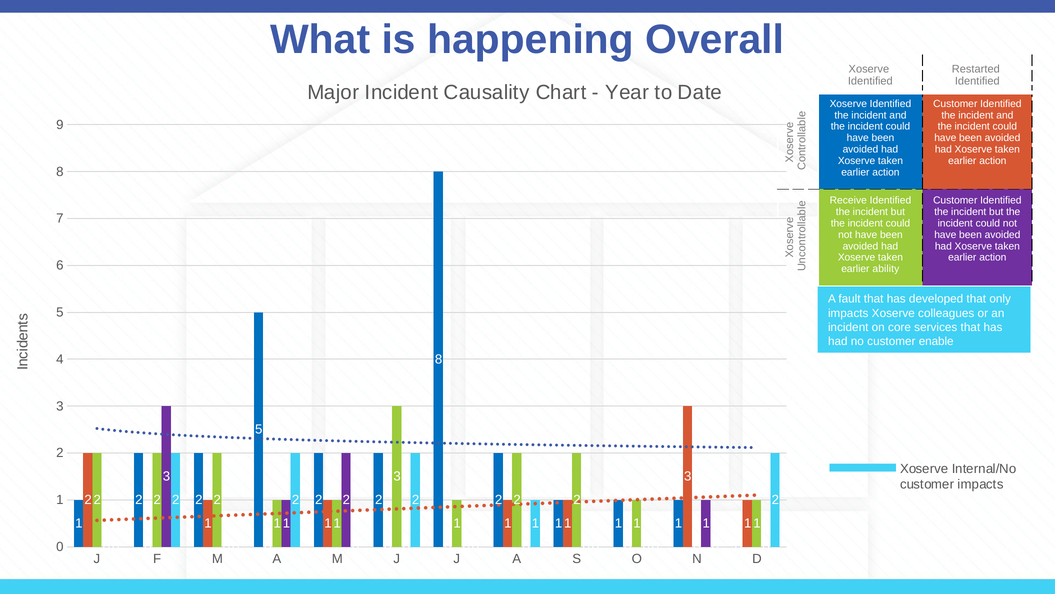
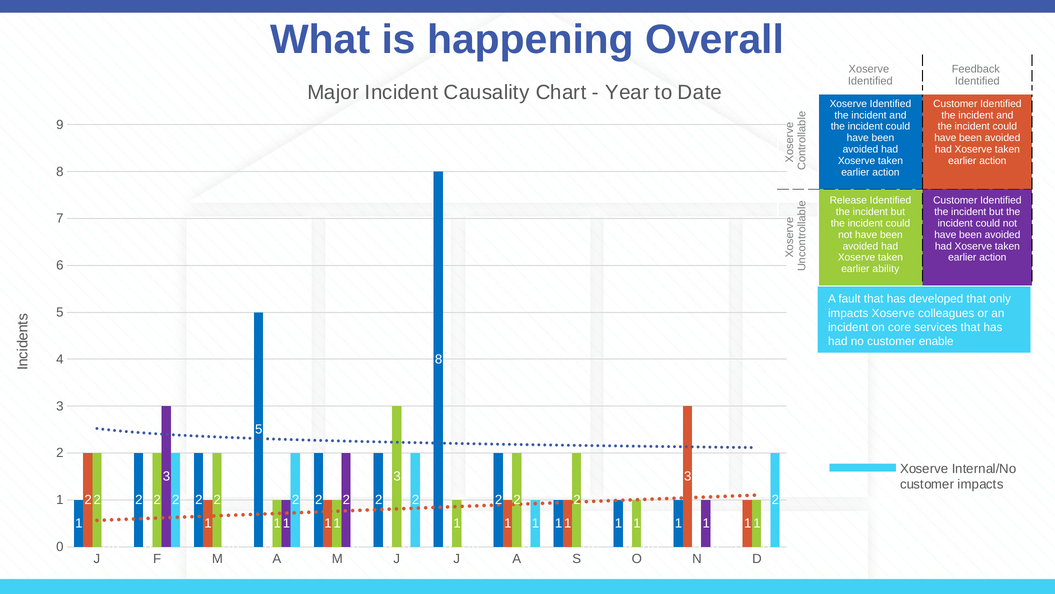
Restarted: Restarted -> Feedback (976, 69)
Receive: Receive -> Release (848, 200)
